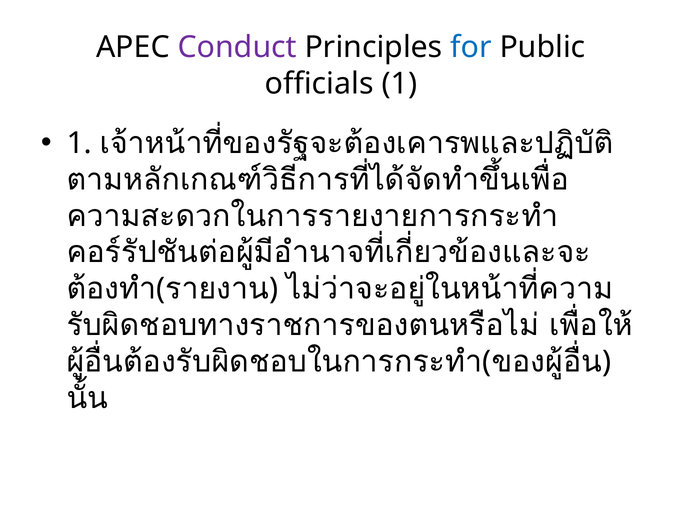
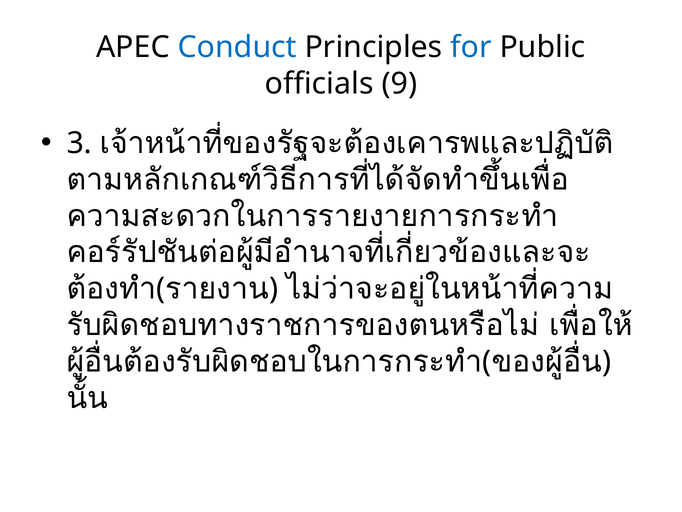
Conduct colour: purple -> blue (237, 47)
officials 1: 1 -> 9 (399, 83)
1: 1 -> 3 (79, 143)
